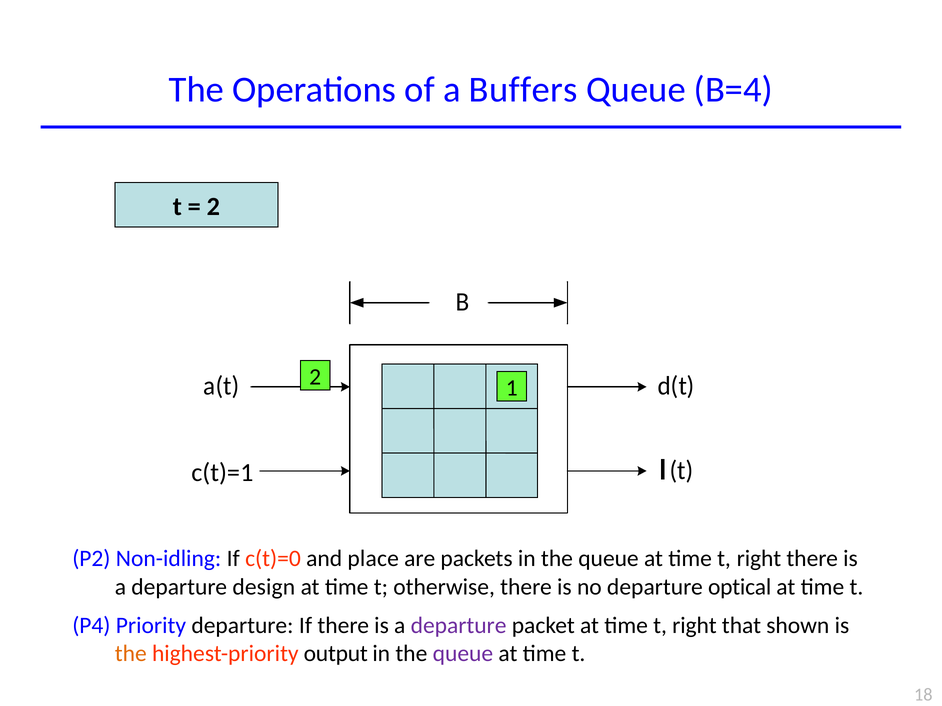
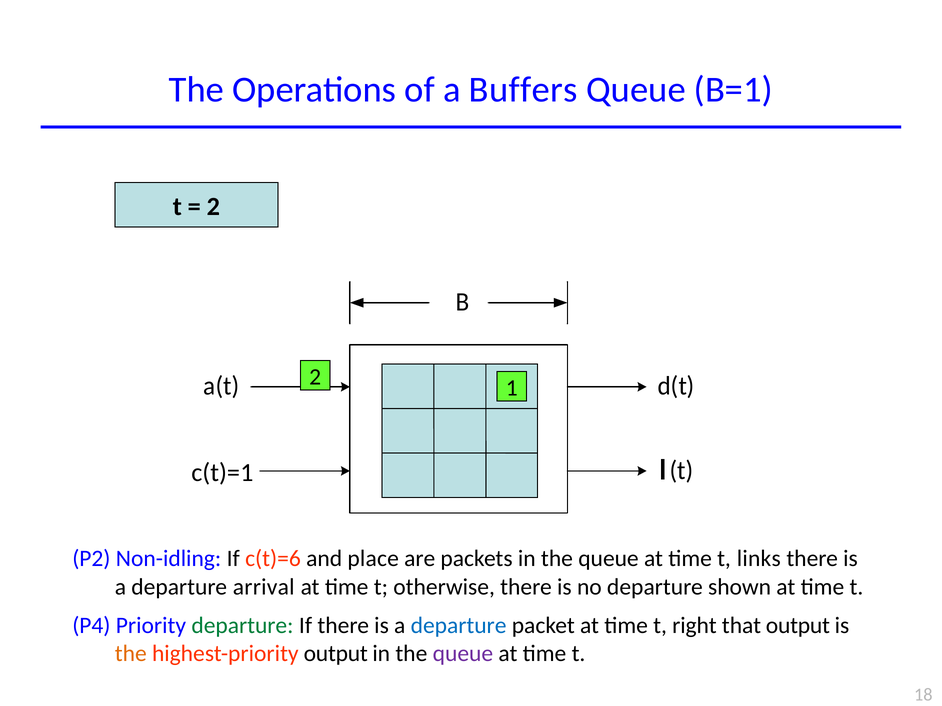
B=4: B=4 -> B=1 (733, 90)
If c(t)=0: c(t)=0 -> c(t)=6 (273, 559)
right: right -> links (759, 559)
design: design -> arrival (264, 587)
optical: optical -> shown (740, 587)
departure colour: black -> green (242, 626)
departure colour: purple -> blue (459, 626)
that shown: shown -> output (798, 626)
